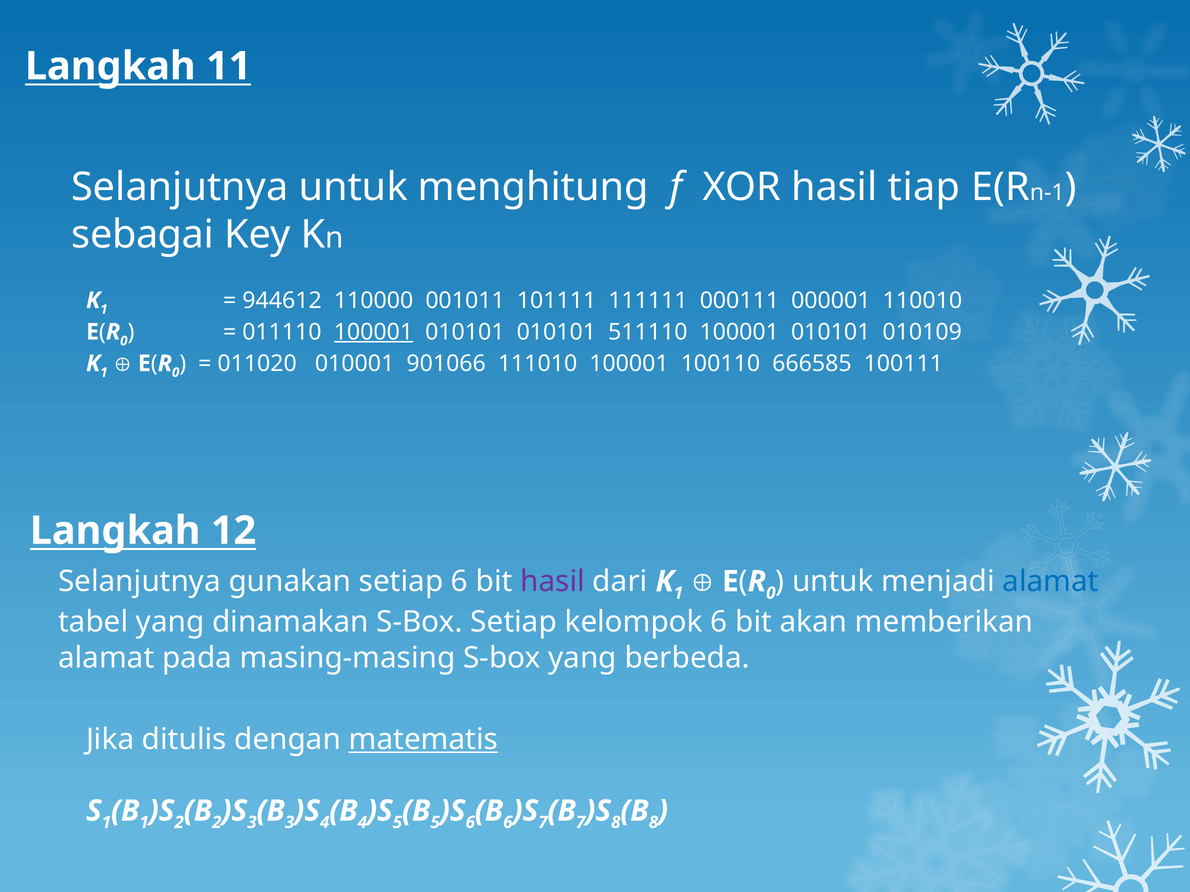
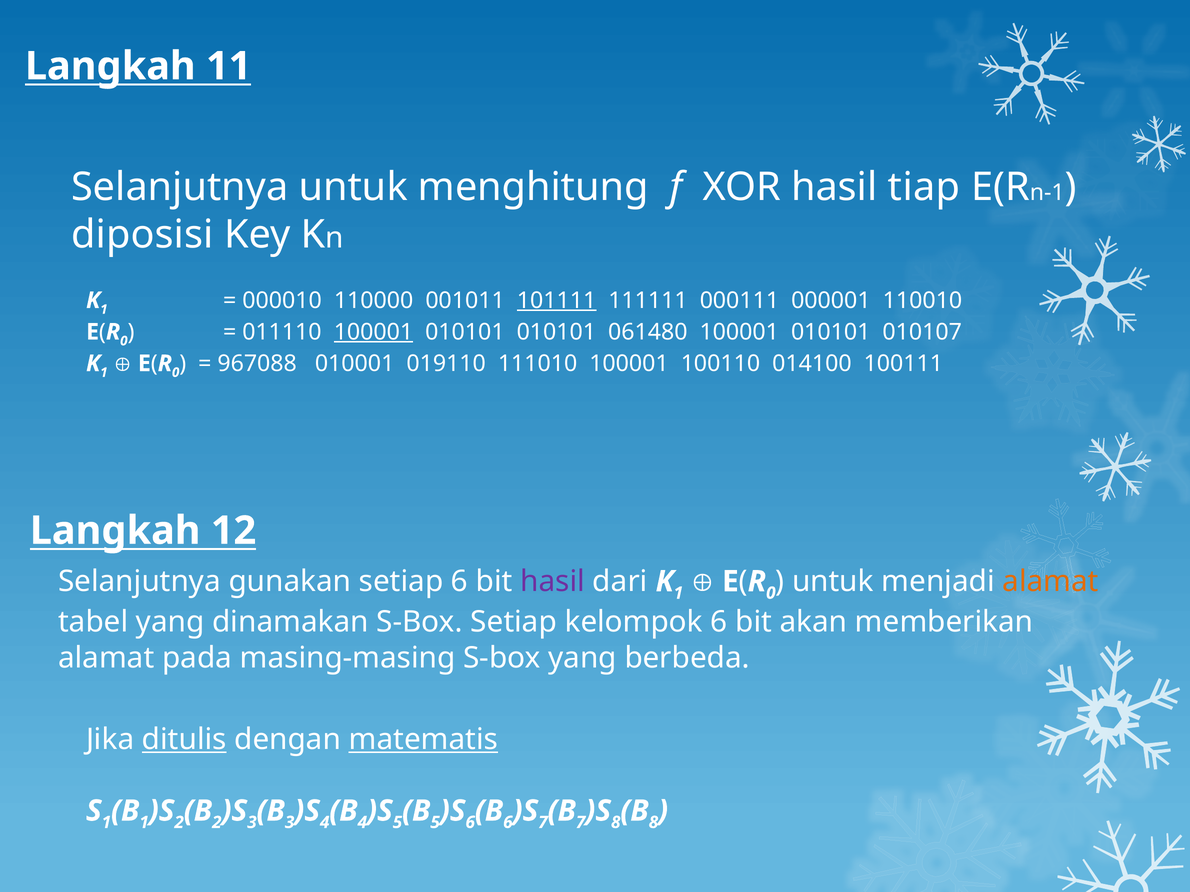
sebagai: sebagai -> diposisi (143, 235)
944612: 944612 -> 000010 (282, 301)
101111 underline: none -> present (557, 301)
511110: 511110 -> 061480 (648, 332)
010109: 010109 -> 010107 (922, 332)
011020: 011020 -> 967088 (257, 364)
901066: 901066 -> 019110 (446, 364)
666585: 666585 -> 014100 (812, 364)
alamat colour: blue -> orange (1051, 582)
ditulis underline: none -> present (184, 740)
